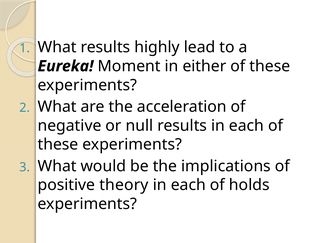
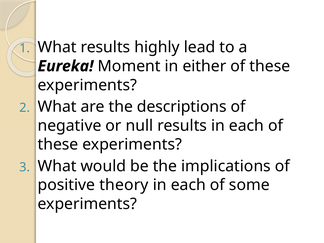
acceleration: acceleration -> descriptions (182, 107)
holds: holds -> some (249, 185)
